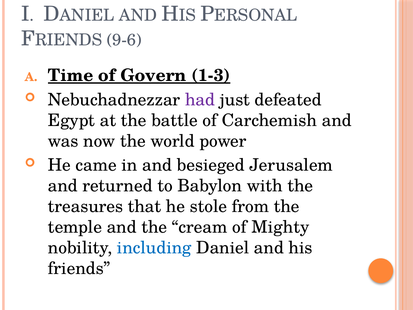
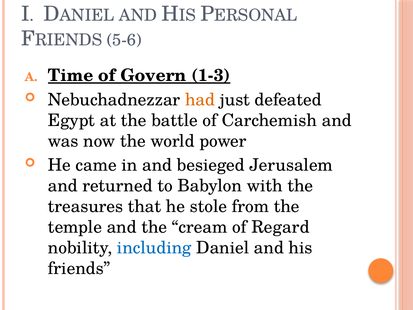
9-6: 9-6 -> 5-6 (124, 40)
had colour: purple -> orange (200, 100)
Mighty: Mighty -> Regard (280, 227)
